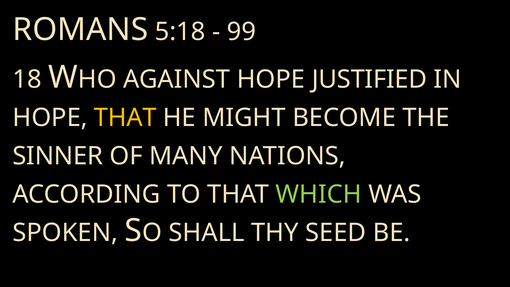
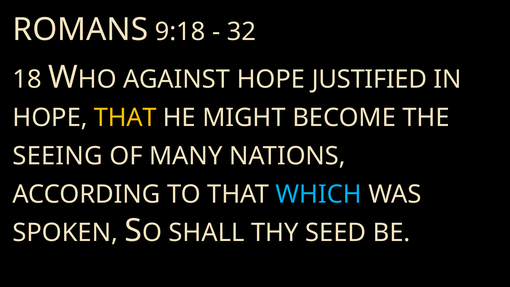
5:18: 5:18 -> 9:18 (180, 32)
99: 99 -> 32 (241, 32)
SINNER: SINNER -> SEEING (58, 156)
WHICH colour: light green -> light blue (319, 194)
